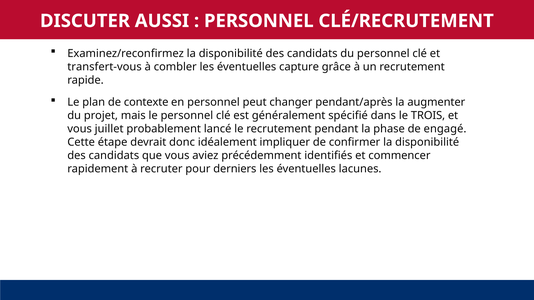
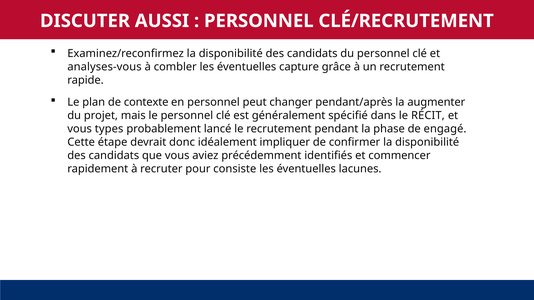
transfert-vous: transfert-vous -> analyses-vous (104, 67)
TROIS: TROIS -> RÉCIT (428, 116)
juillet: juillet -> types (109, 129)
derniers: derniers -> consiste (235, 169)
